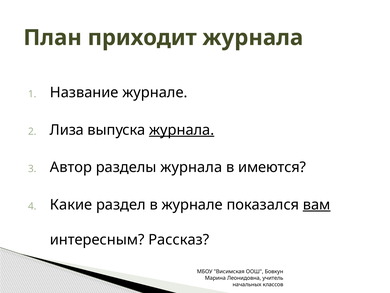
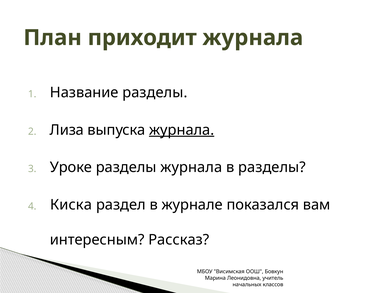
Название журнале: журнале -> разделы (155, 92)
Автор: Автор -> Уроке (71, 167)
в имеются: имеются -> разделы (272, 167)
Какие: Какие -> Киска (71, 204)
вам underline: present -> none (317, 204)
